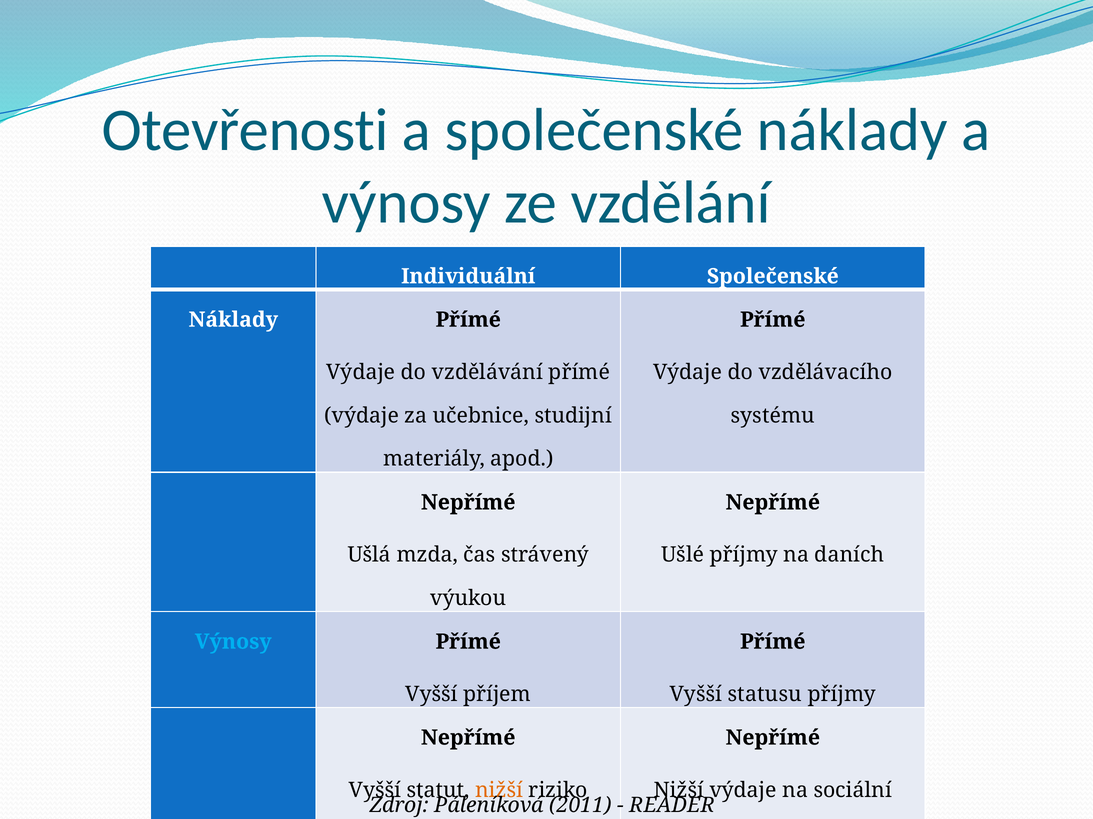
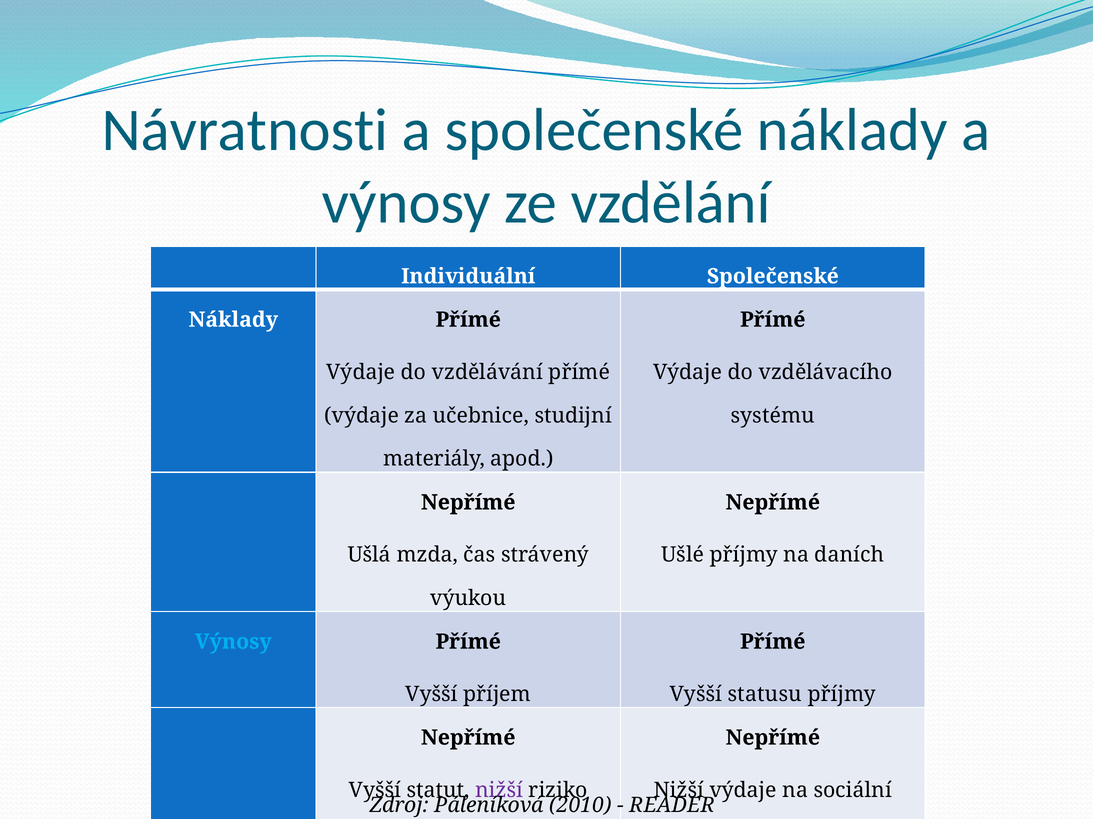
Otevřenosti: Otevřenosti -> Návratnosti (245, 130)
nižší colour: orange -> purple (499, 791)
2011: 2011 -> 2010 (580, 806)
